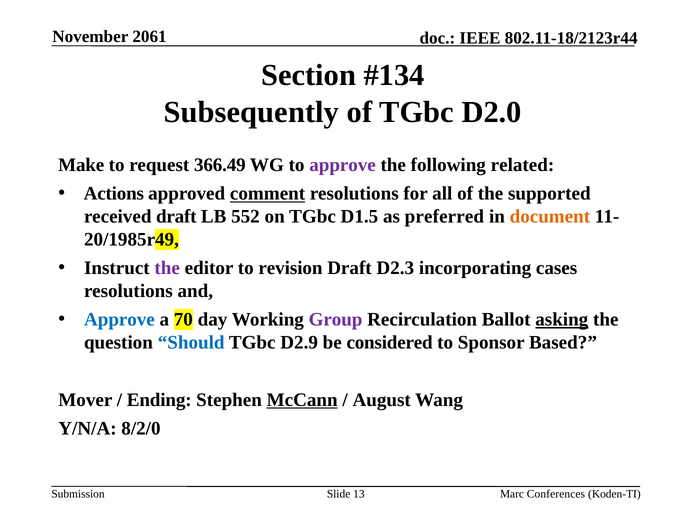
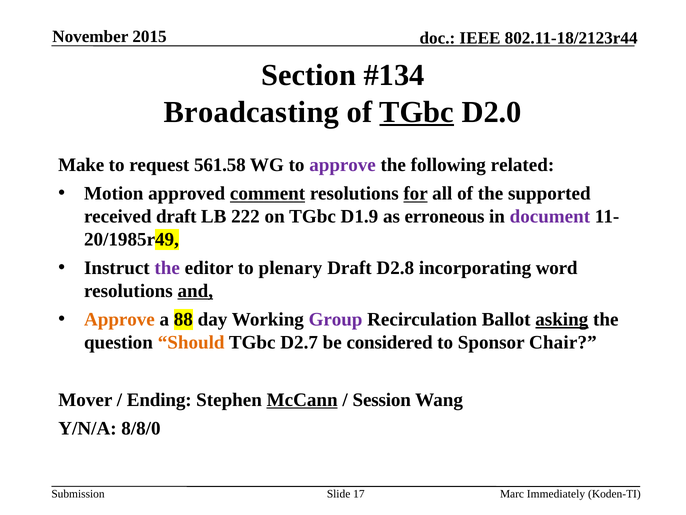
2061: 2061 -> 2015 (150, 36)
Subsequently: Subsequently -> Broadcasting (251, 112)
TGbc underline: none -> present (417, 112)
366.49: 366.49 -> 561.58 (220, 165)
Actions: Actions -> Motion (114, 193)
for underline: none -> present (416, 193)
552: 552 -> 222 (245, 216)
D1.5: D1.5 -> D1.9 (359, 216)
preferred: preferred -> erroneous (445, 216)
document colour: orange -> purple (550, 216)
revision: revision -> plenary (290, 268)
D2.3: D2.3 -> D2.8 (395, 268)
cases: cases -> word (557, 268)
and underline: none -> present (195, 291)
Approve colour: blue -> orange (119, 319)
70: 70 -> 88 (183, 319)
Should colour: blue -> orange (191, 342)
D2.9: D2.9 -> D2.7 (299, 342)
Based: Based -> Chair (563, 342)
August: August -> Session (382, 399)
8/2/0: 8/2/0 -> 8/8/0 (141, 428)
13: 13 -> 17 (359, 493)
Conferences: Conferences -> Immediately (556, 493)
